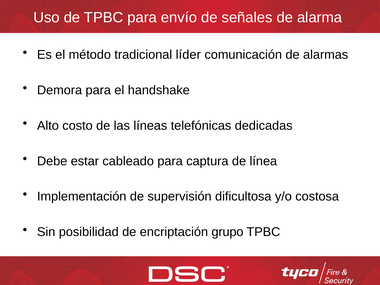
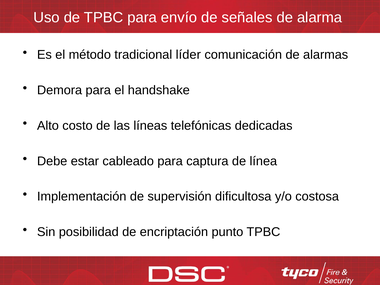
grupo: grupo -> punto (227, 232)
